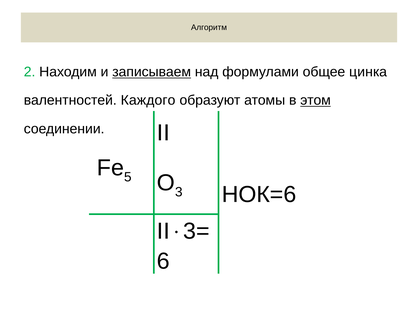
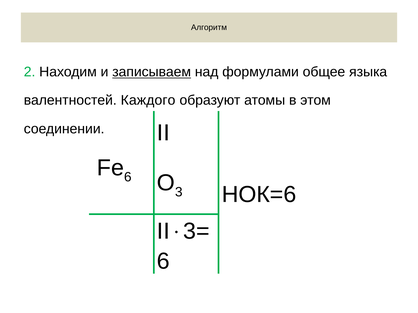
цинка: цинка -> языка (368, 72)
этом underline: present -> none (316, 101)
5: 5 -> 6 (128, 177)
